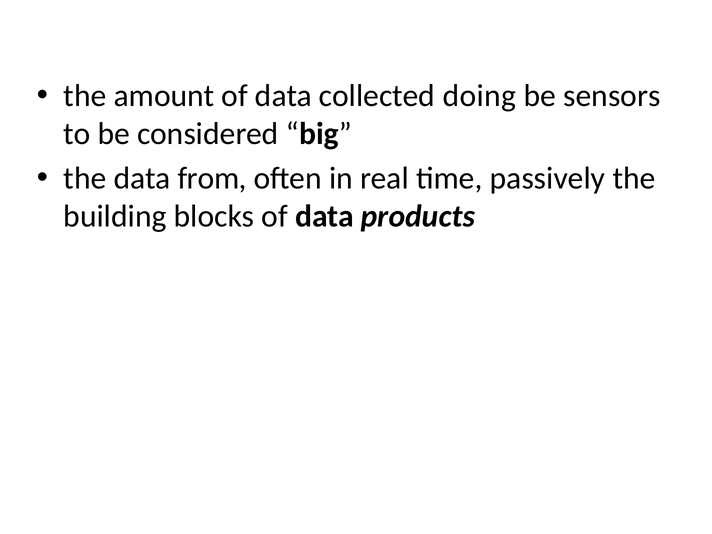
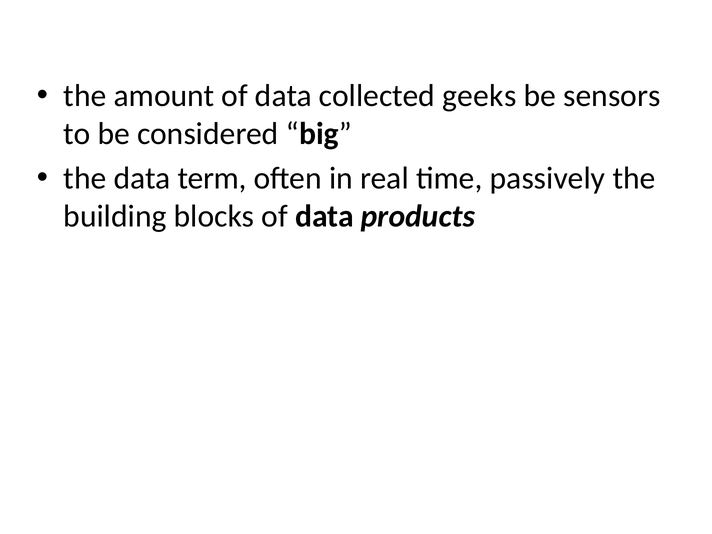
doing: doing -> geeks (479, 96)
from: from -> term (212, 178)
